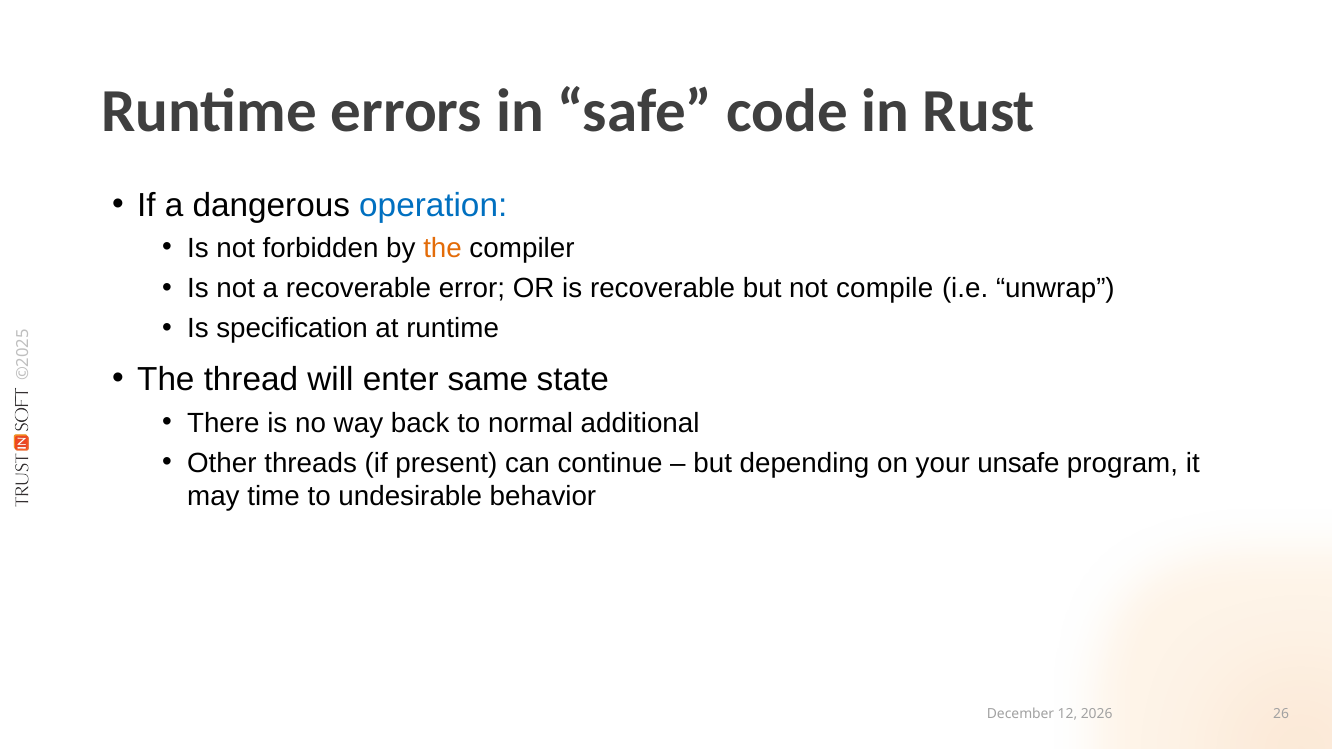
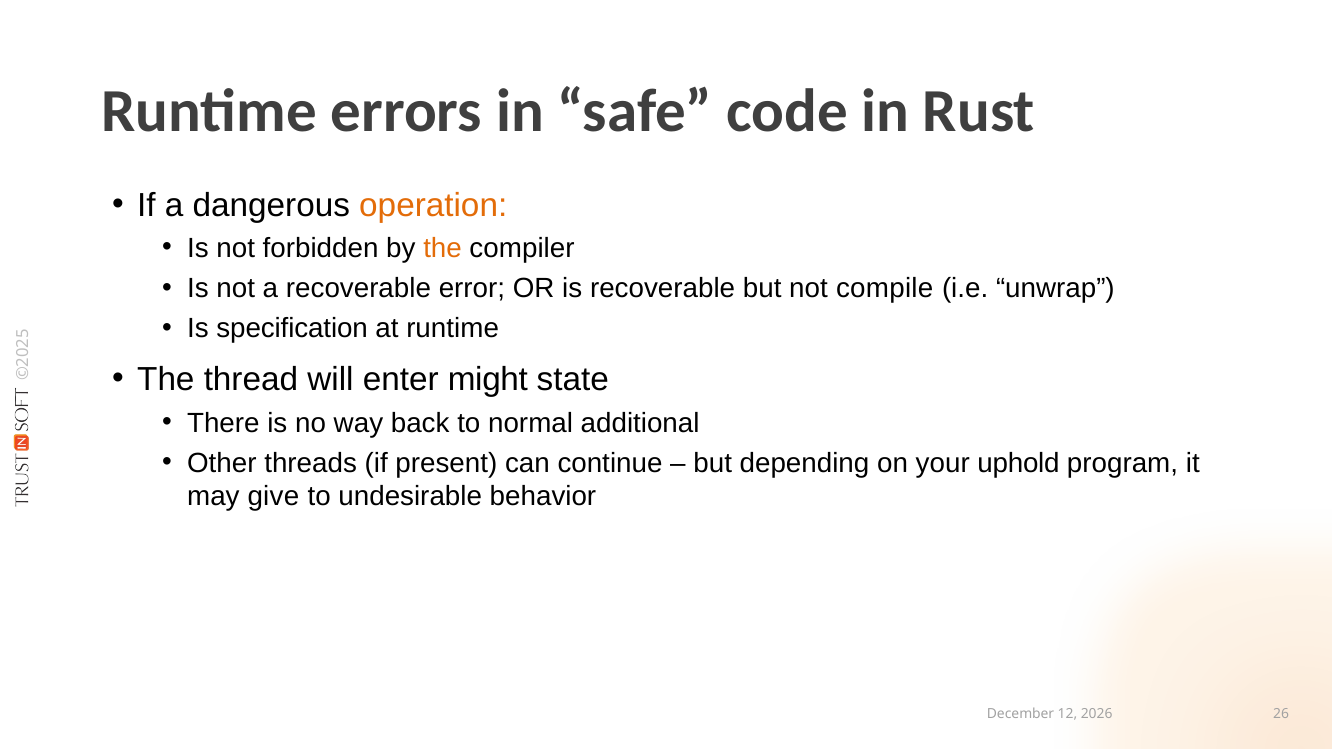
operation colour: blue -> orange (433, 205)
same: same -> might (488, 380)
unsafe: unsafe -> uphold (1019, 463)
time: time -> give (273, 497)
